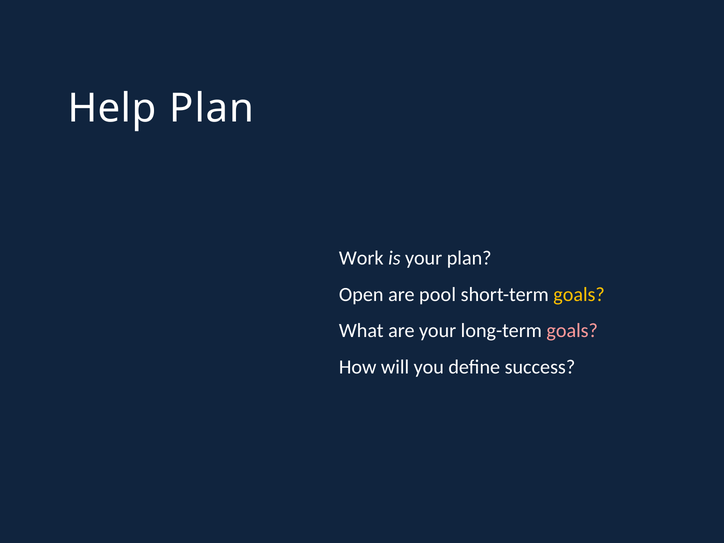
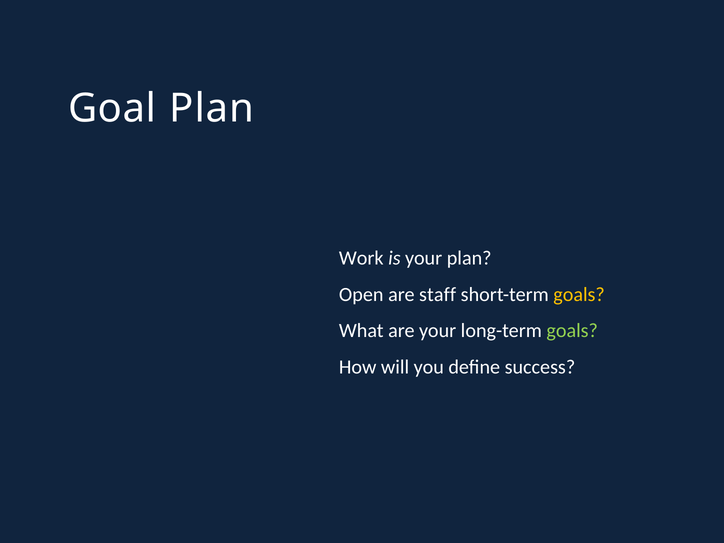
Help: Help -> Goal (112, 108)
pool: pool -> staff (438, 295)
goals colour: pink -> light green (572, 331)
